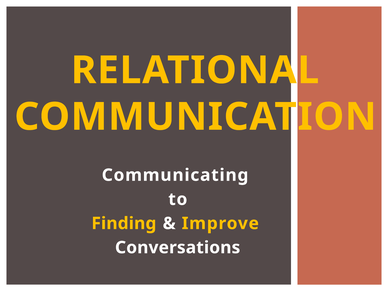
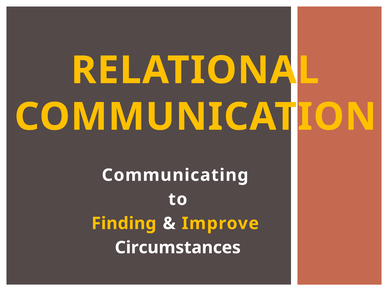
Conversations: Conversations -> Circumstances (178, 248)
